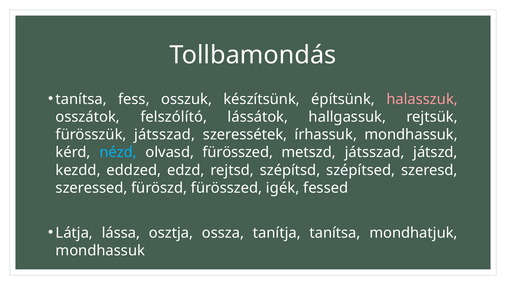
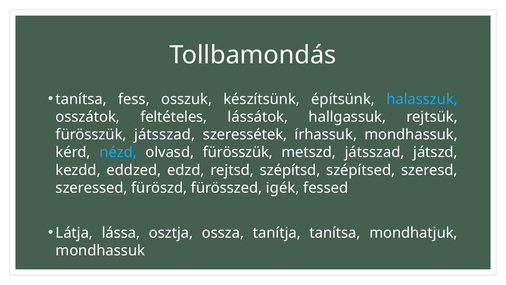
halasszuk colour: pink -> light blue (422, 99)
felszólító: felszólító -> feltételes (174, 117)
olvasd fürösszed: fürösszed -> fürösszük (238, 152)
